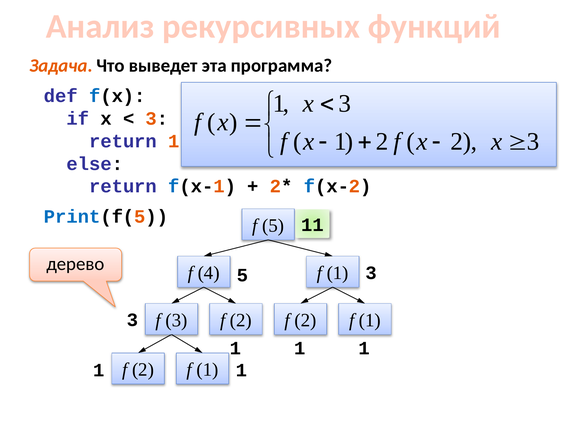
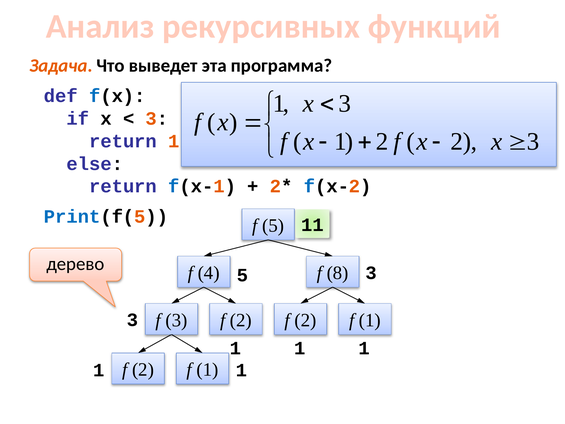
4 f 1: 1 -> 8 (338, 273)
